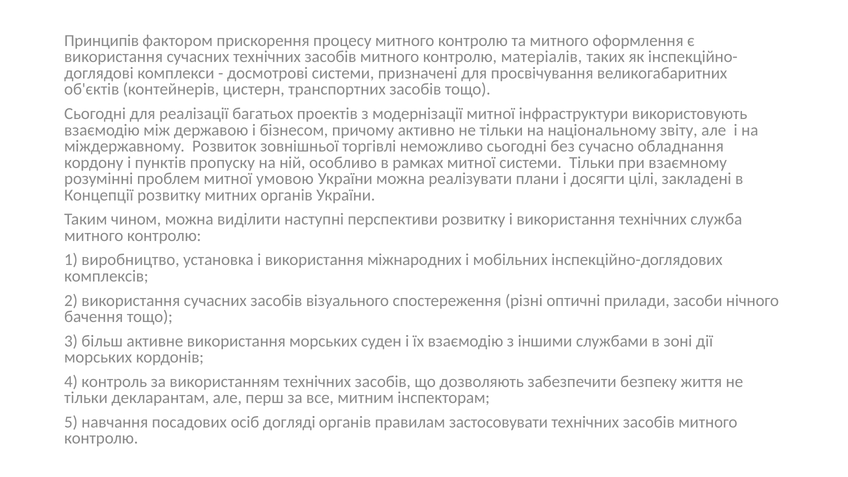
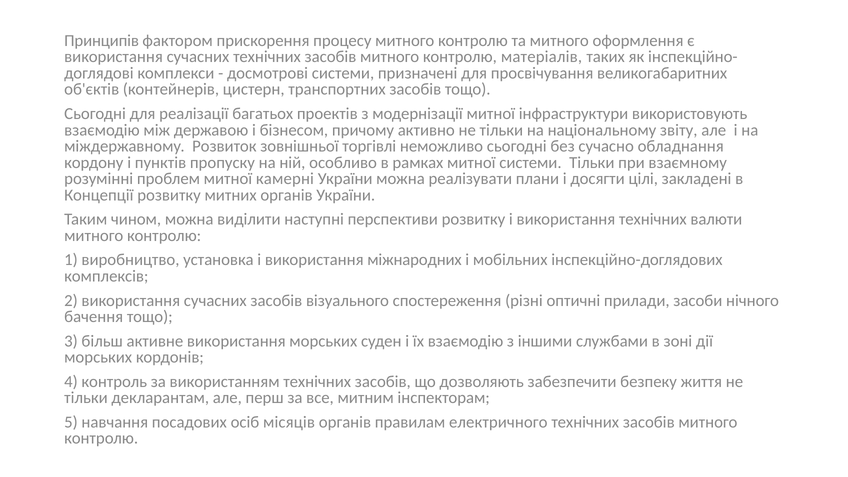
умовою: умовою -> камерні (285, 179)
служба: служба -> валюти (716, 219)
догляді: догляді -> місяців (289, 422)
застосовувати: застосовувати -> електричного (498, 422)
